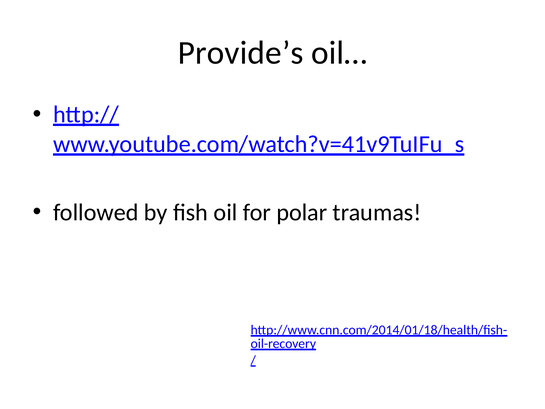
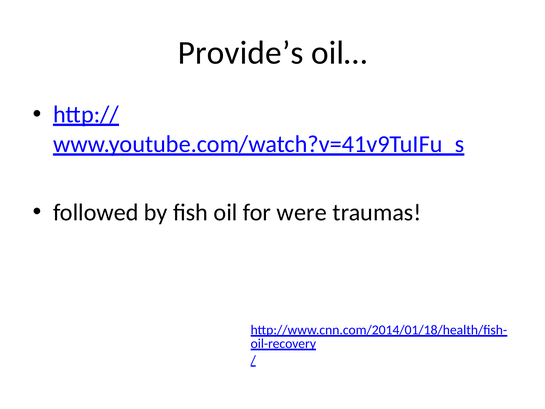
polar: polar -> were (302, 212)
